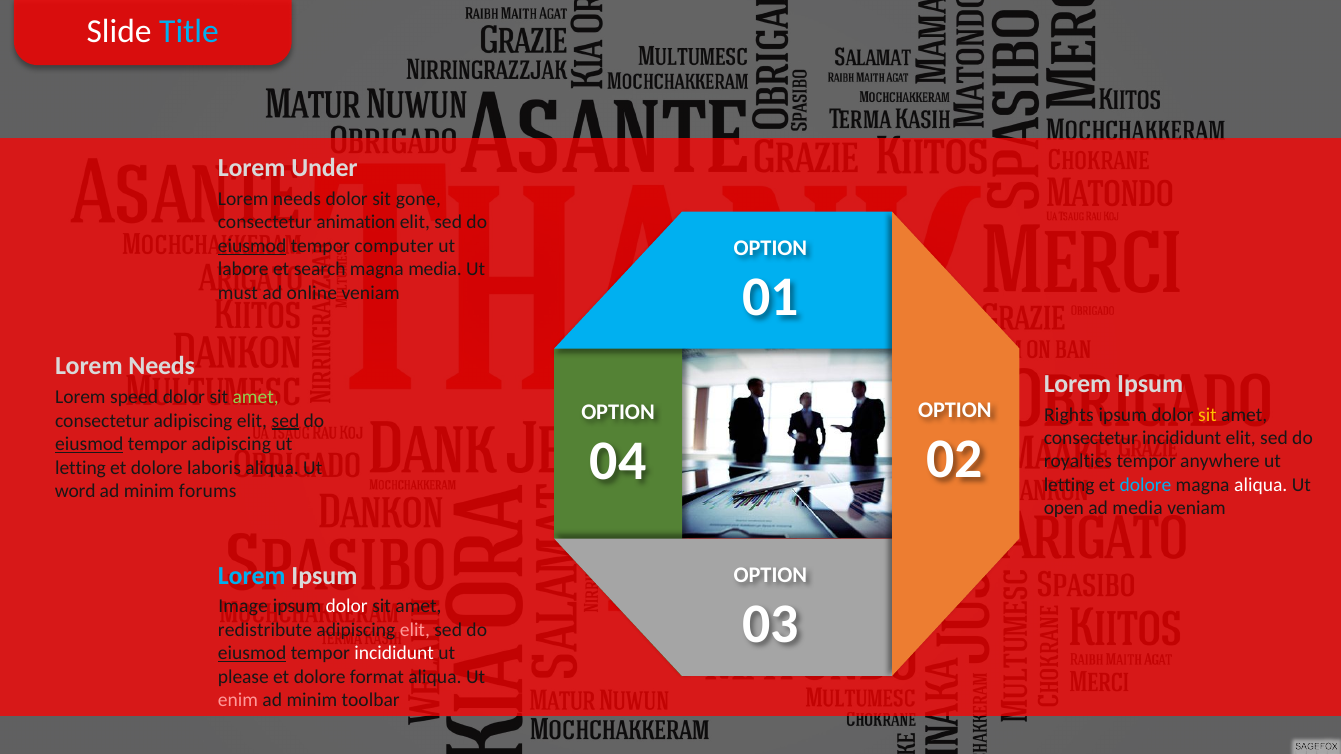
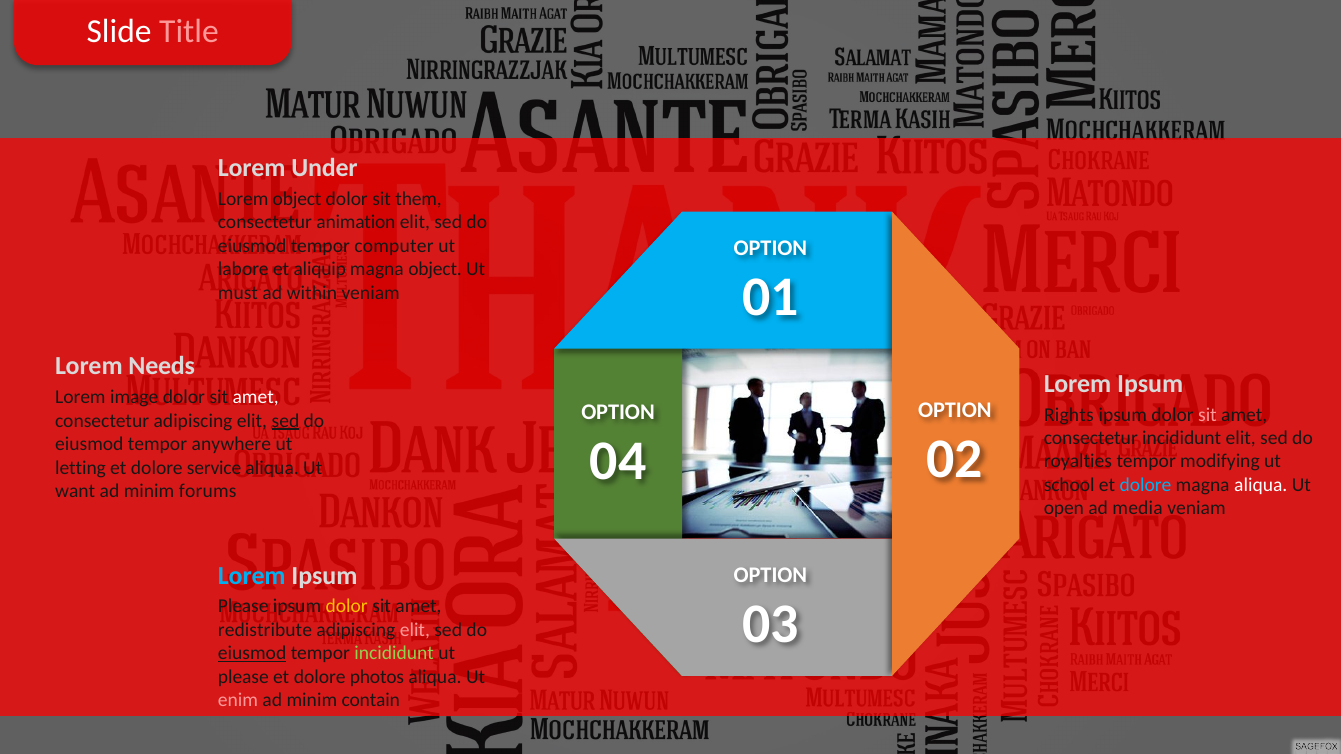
Title colour: light blue -> pink (189, 32)
needs: needs -> object (297, 199)
gone: gone -> them (419, 199)
eiusmod underline: present -> none (252, 246)
search: search -> aliquip (320, 270)
magna media: media -> object (435, 270)
online: online -> within (312, 293)
speed: speed -> image (134, 397)
amet colour: light green -> white (256, 397)
sit colour: yellow -> pink (1207, 415)
eiusmod underline: present -> none (89, 444)
tempor adipiscing: adipiscing -> anywhere (231, 444)
anywhere: anywhere -> modifying (1220, 462)
laboris: laboris -> service (214, 468)
letting: letting -> school (1069, 485)
word: word -> want (75, 491)
Image: Image -> Please (243, 607)
dolor colour: white -> yellow (347, 607)
incididunt colour: white -> light green (394, 654)
format: format -> photos (377, 677)
toolbar: toolbar -> contain (371, 701)
